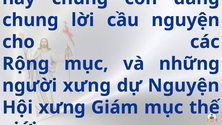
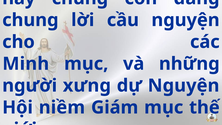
Rộng: Rộng -> Minh (26, 64)
Hội xưng: xưng -> niềm (62, 107)
